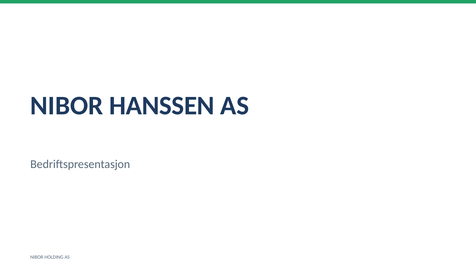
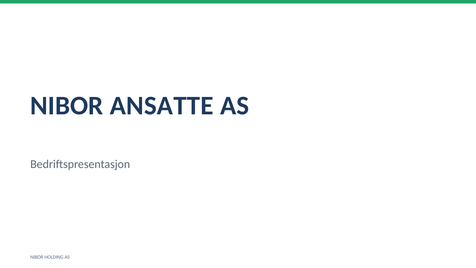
HANSSEN: HANSSEN -> ANSATTE (162, 106)
